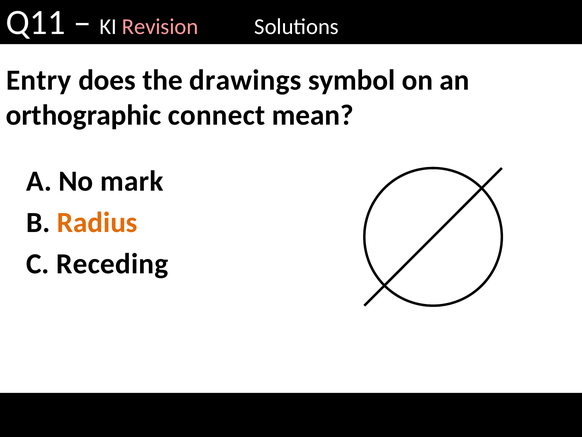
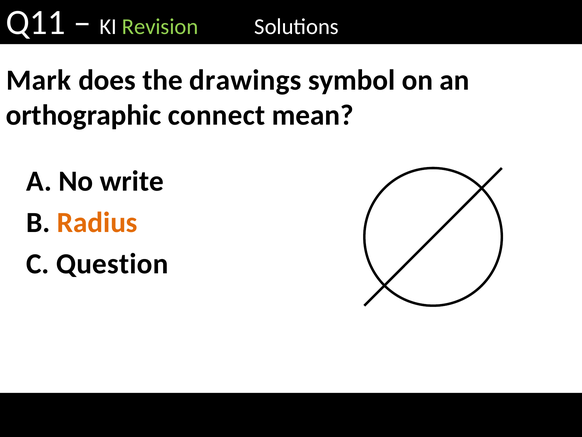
Revision colour: pink -> light green (160, 27)
Entry: Entry -> Mark (39, 80)
mark: mark -> write (132, 181)
Receding: Receding -> Question (112, 264)
